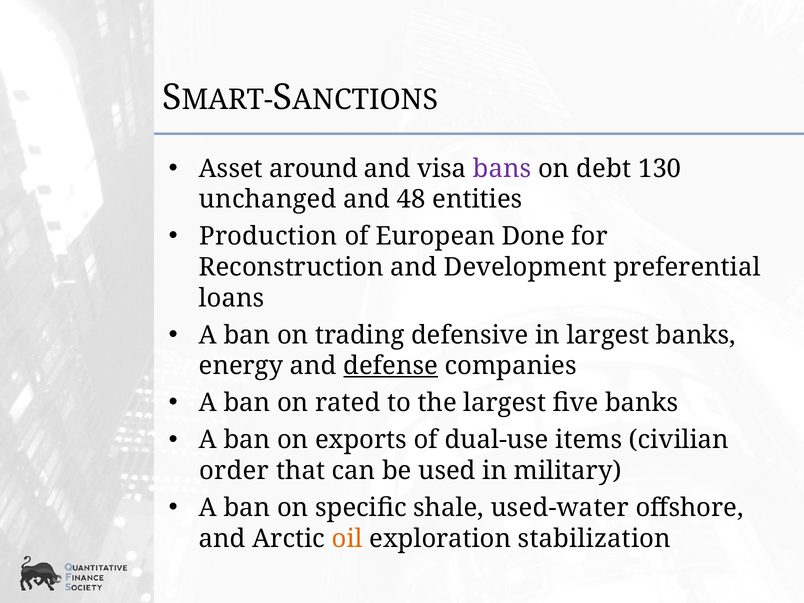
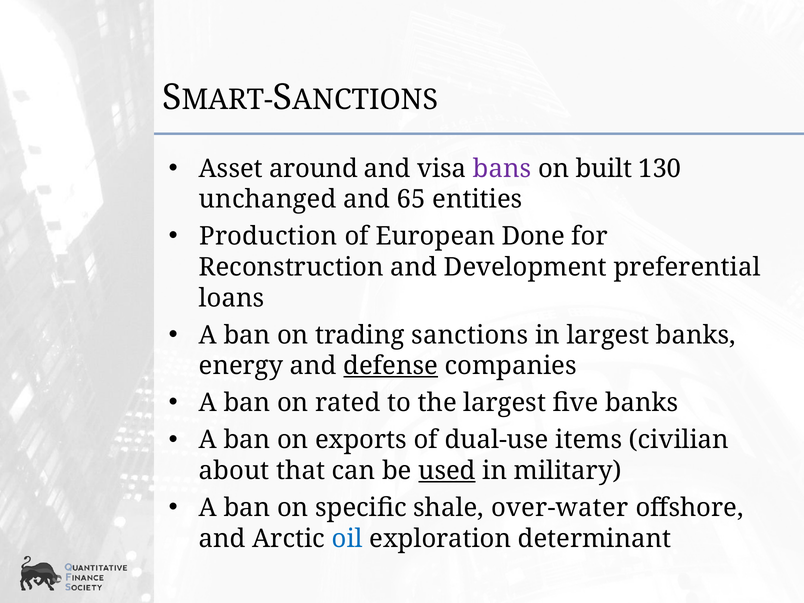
debt: debt -> built (604, 169)
48: 48 -> 65 (411, 199)
defensive: defensive -> sanctions (470, 335)
order: order -> about (234, 471)
used underline: none -> present (447, 471)
used-water: used-water -> over-water (560, 508)
oil colour: orange -> blue (347, 539)
stabilization: stabilization -> determinant (594, 539)
